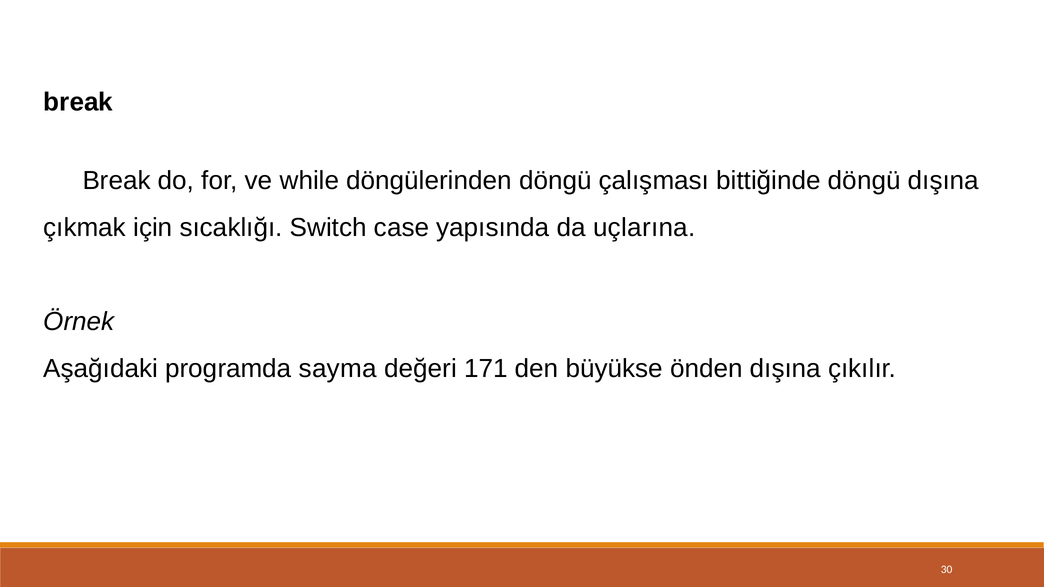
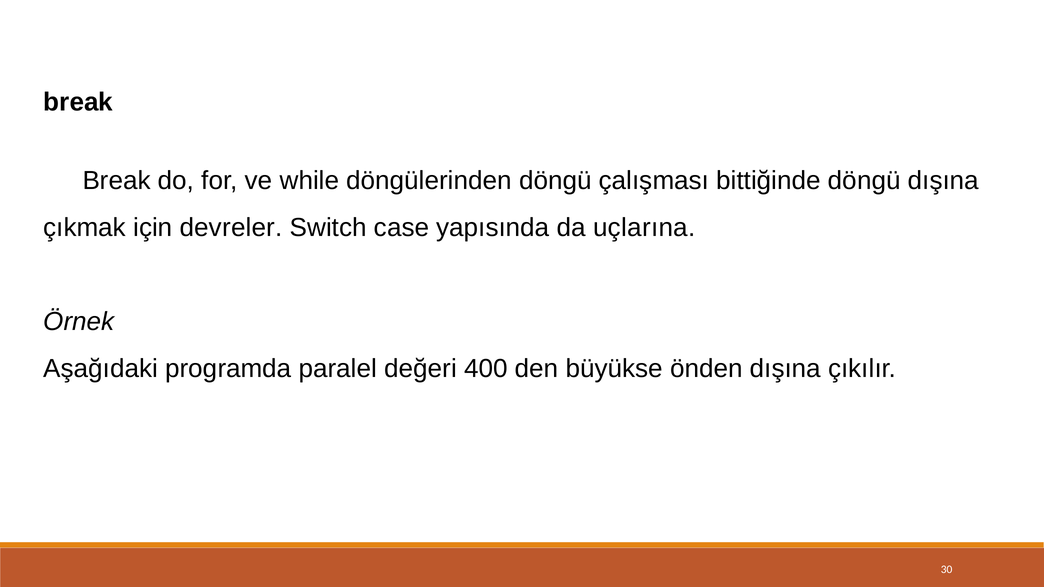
sıcaklığı: sıcaklığı -> devreler (231, 228)
sayma: sayma -> paralel (338, 369)
171: 171 -> 400 (486, 369)
